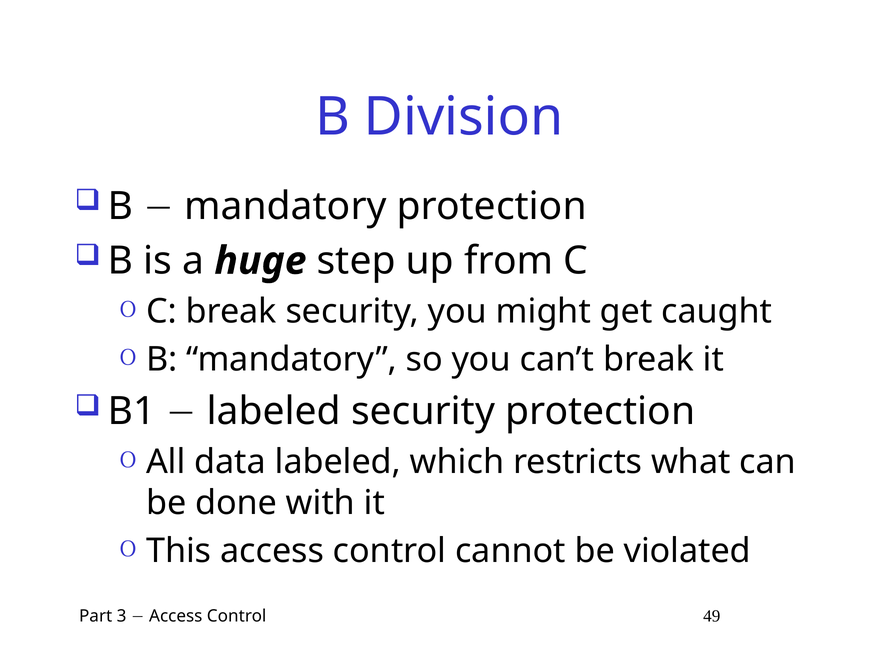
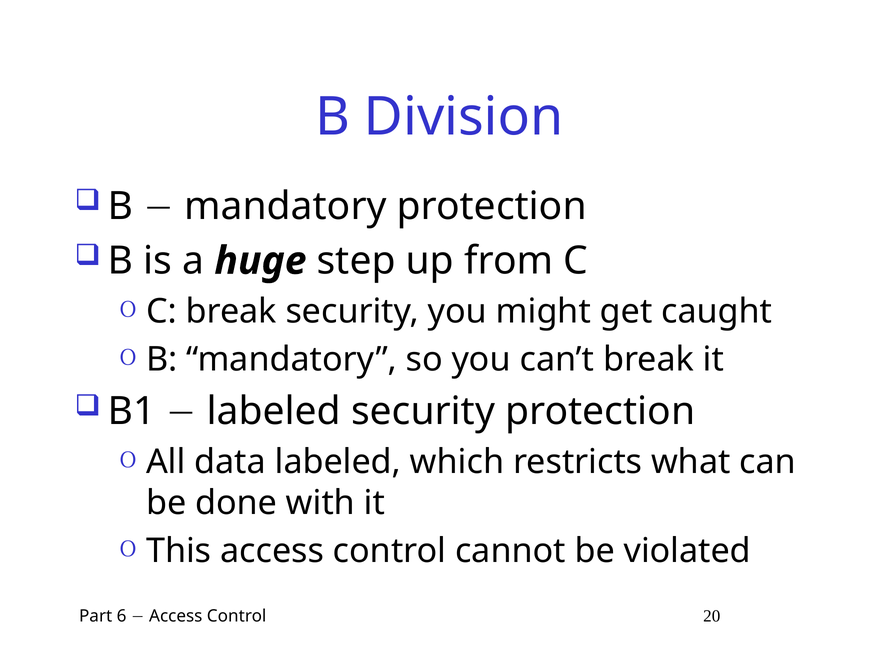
3: 3 -> 6 (122, 617)
49: 49 -> 20 (712, 617)
